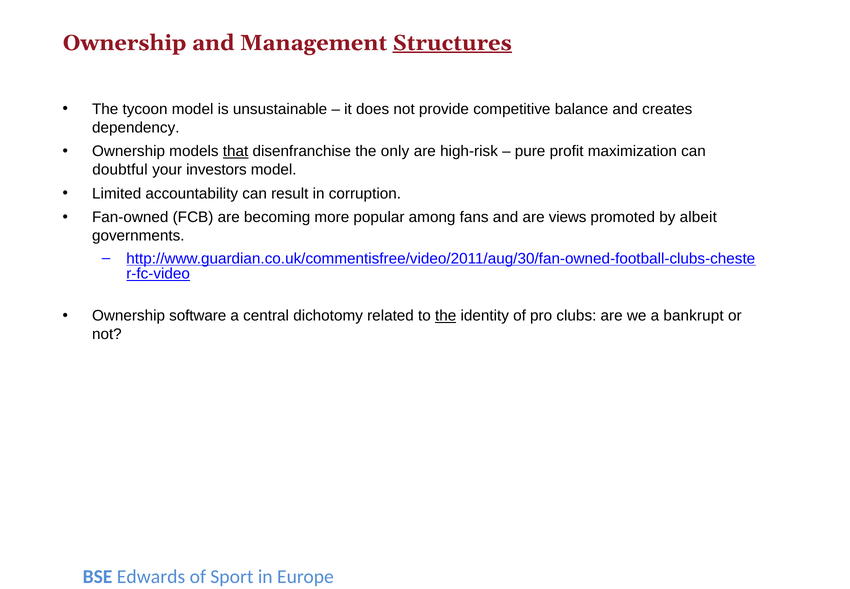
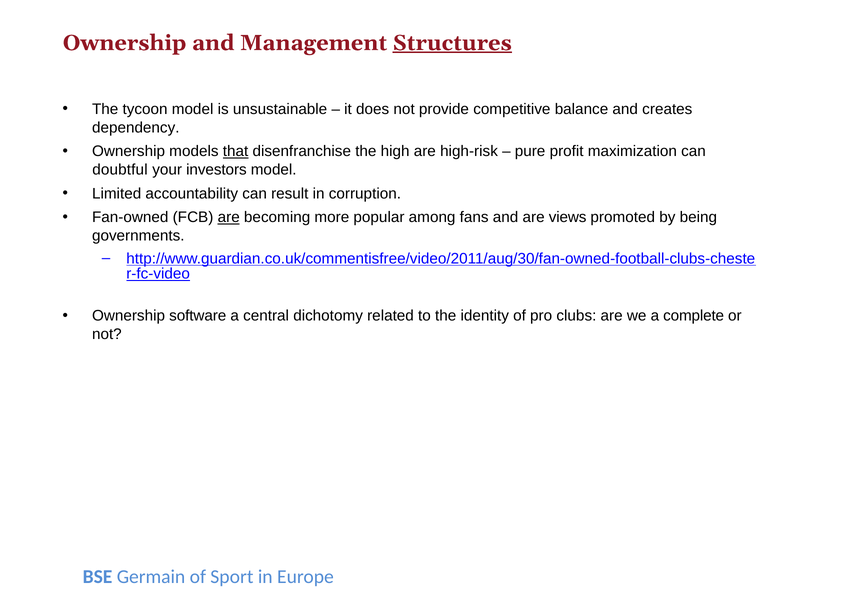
only: only -> high (395, 151)
are underline: none -> present (229, 217)
albeit: albeit -> being (698, 217)
the underline: present -> none (446, 316)
bankrupt: bankrupt -> complete (694, 316)
Edwards: Edwards -> Germain (151, 576)
